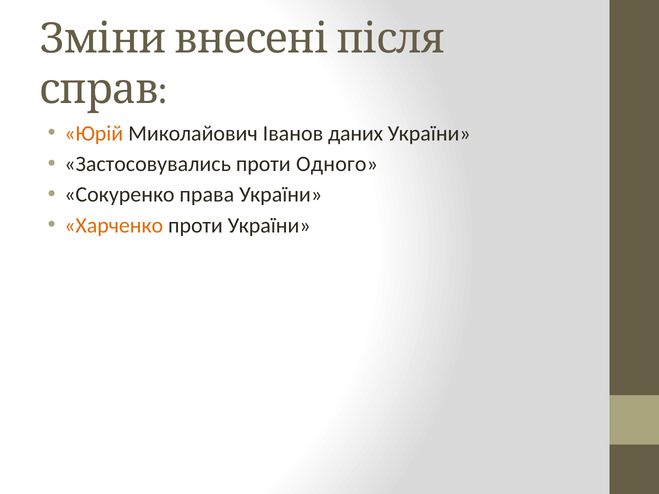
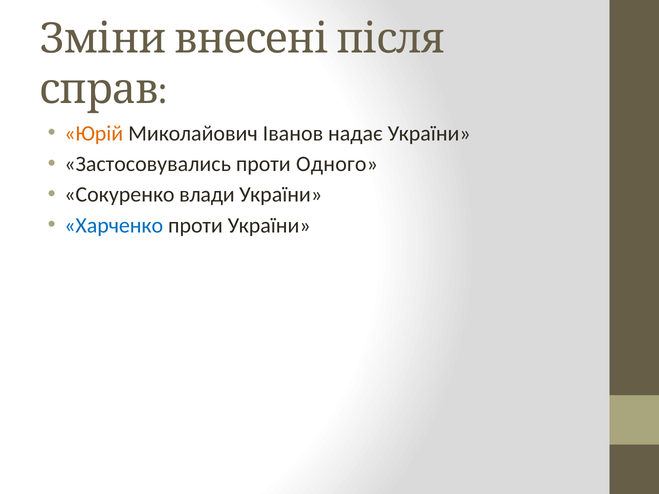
даних: даних -> надає (355, 133)
права: права -> влади (207, 195)
Харченко colour: orange -> blue (114, 226)
